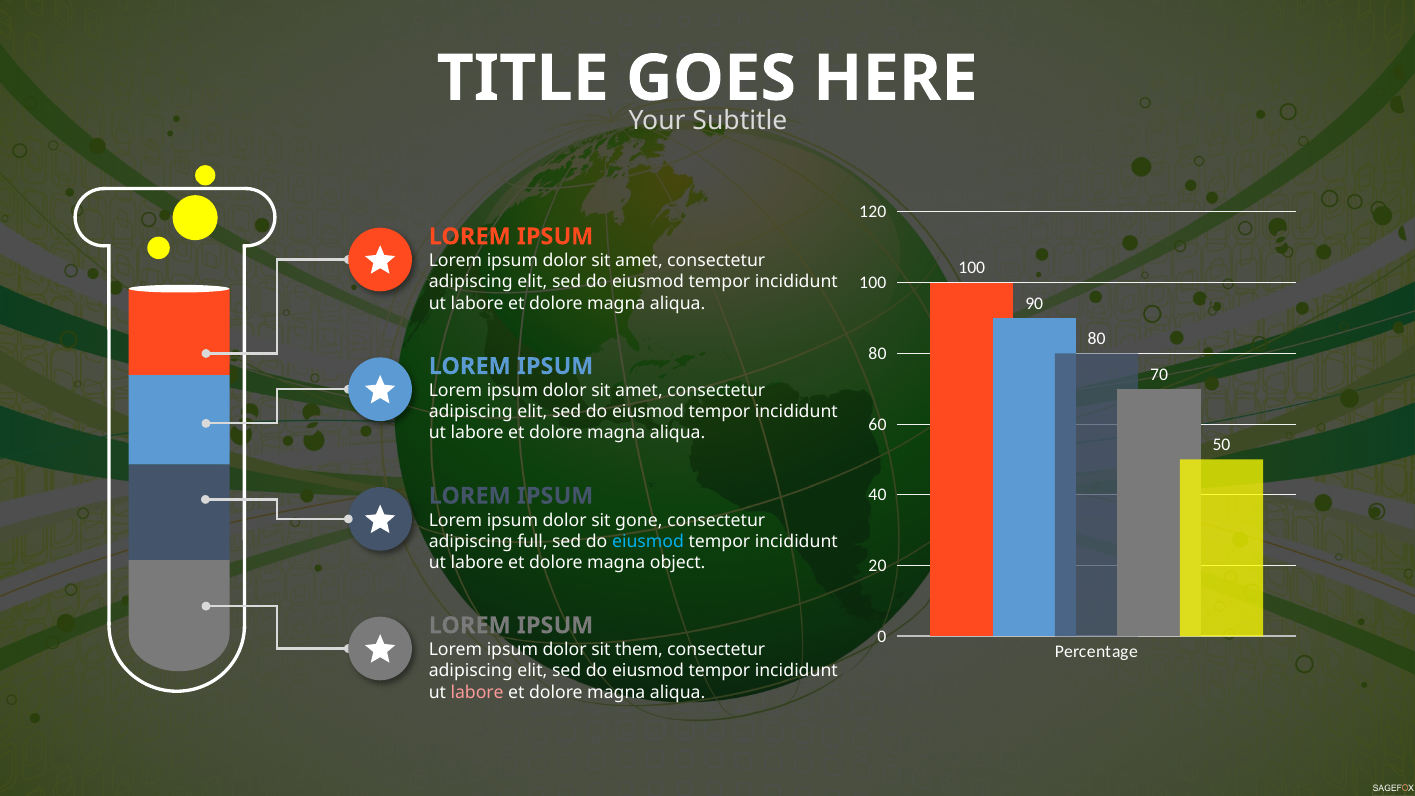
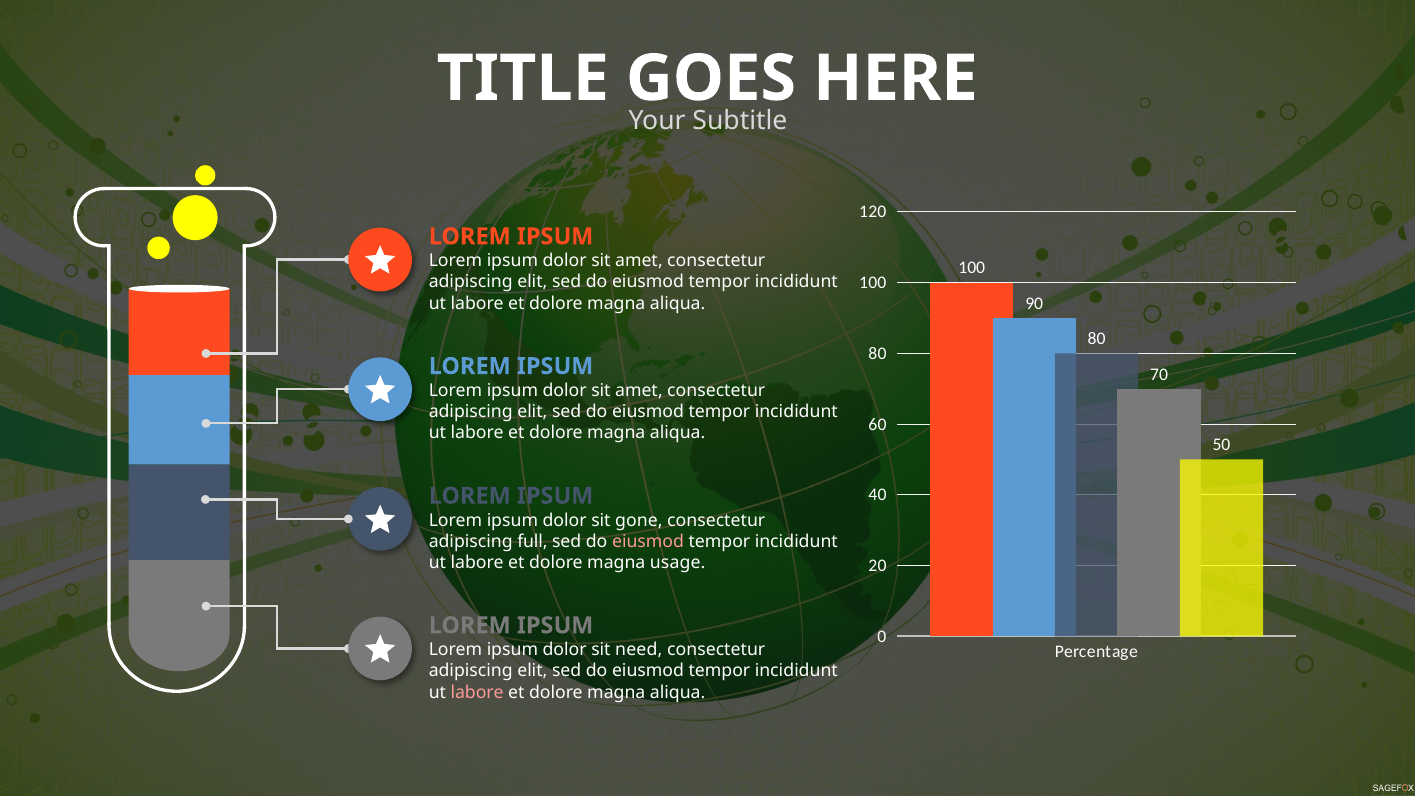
eiusmod colour: light blue -> pink (648, 541)
object: object -> usage (678, 563)
them: them -> need (639, 650)
